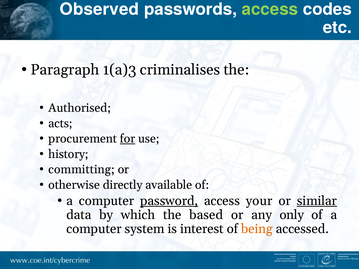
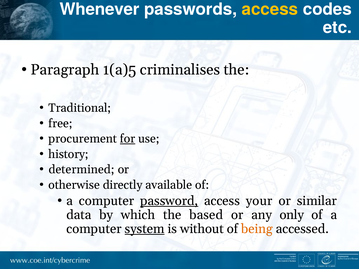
Observed: Observed -> Whenever (100, 9)
access colour: light green -> yellow (270, 9)
1(a)3: 1(a)3 -> 1(a)5 (120, 70)
Authorised: Authorised -> Traditional (80, 108)
acts: acts -> free (61, 123)
committing: committing -> determined (82, 170)
similar underline: present -> none (317, 201)
system underline: none -> present (145, 229)
interest: interest -> without (202, 229)
